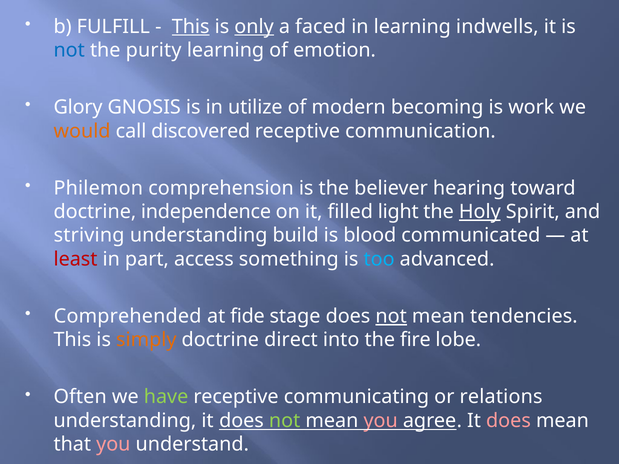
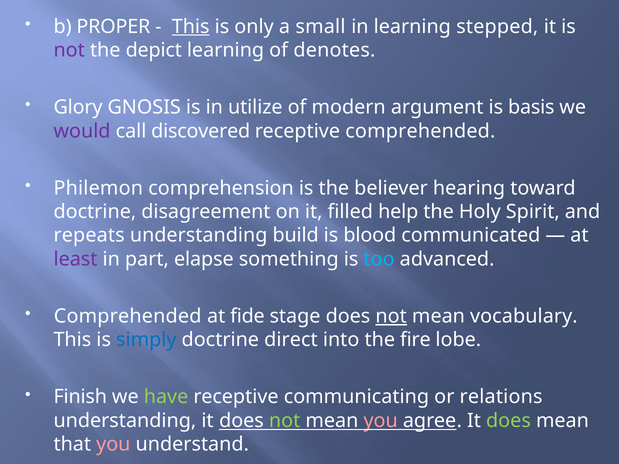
FULFILL: FULFILL -> PROPER (113, 27)
only underline: present -> none (254, 27)
faced: faced -> small (320, 27)
indwells: indwells -> stepped (497, 27)
not colour: blue -> purple (69, 50)
purity: purity -> depict (154, 50)
emotion: emotion -> denotes (334, 50)
becoming: becoming -> argument (437, 107)
work: work -> basis (531, 107)
would colour: orange -> purple (82, 131)
receptive communication: communication -> comprehended (420, 131)
independence: independence -> disagreement (206, 212)
light: light -> help (398, 212)
Holy underline: present -> none (480, 212)
striving: striving -> repeats (89, 236)
least colour: red -> purple (75, 259)
access: access -> elapse (204, 259)
tendencies: tendencies -> vocabulary (524, 316)
simply colour: orange -> blue (146, 340)
Often: Often -> Finish (80, 397)
does colour: pink -> light green (508, 421)
